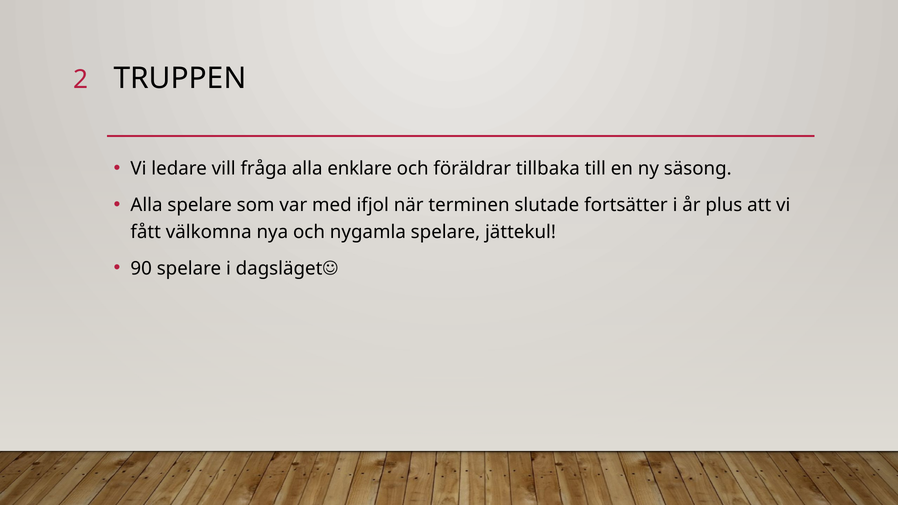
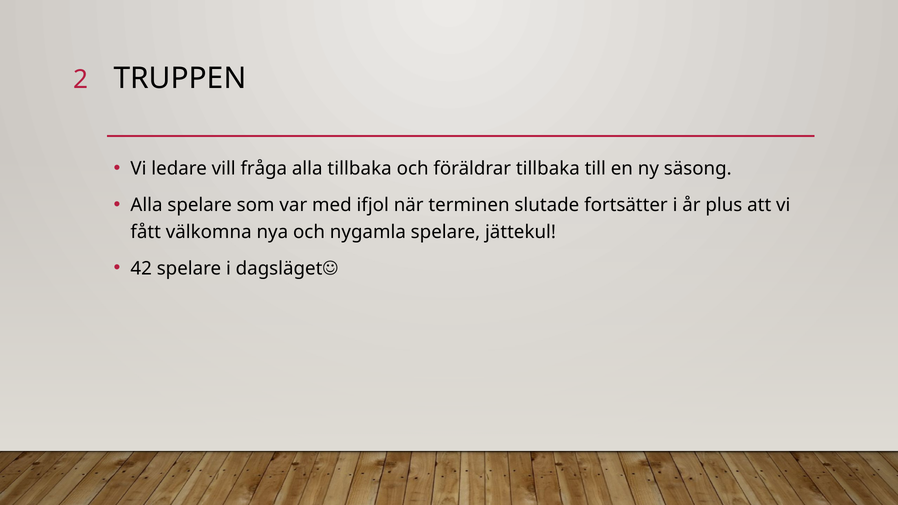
alla enklare: enklare -> tillbaka (360, 169)
90: 90 -> 42 (141, 268)
